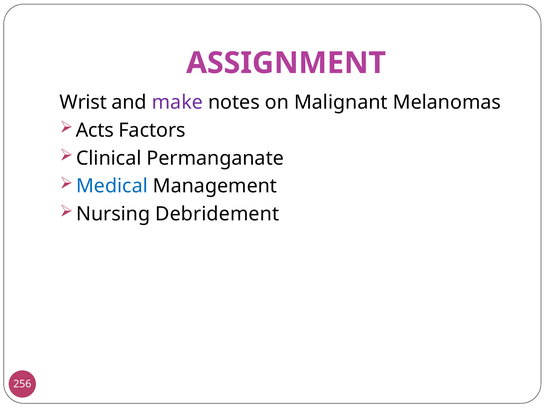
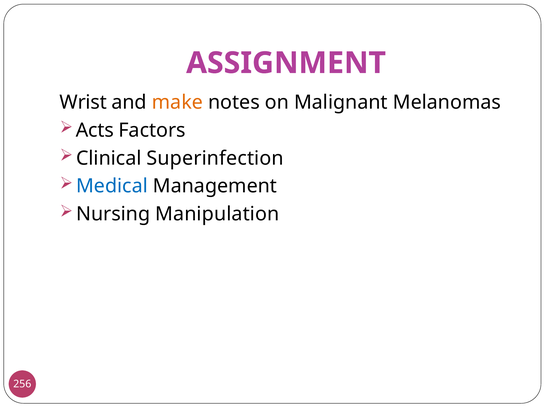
make colour: purple -> orange (177, 102)
Permanganate: Permanganate -> Superinfection (215, 158)
Debridement: Debridement -> Manipulation (217, 214)
